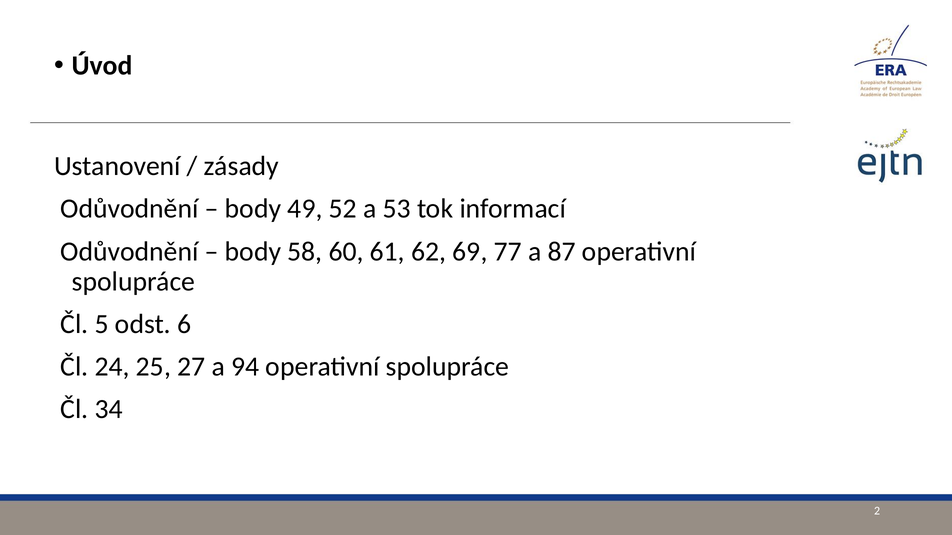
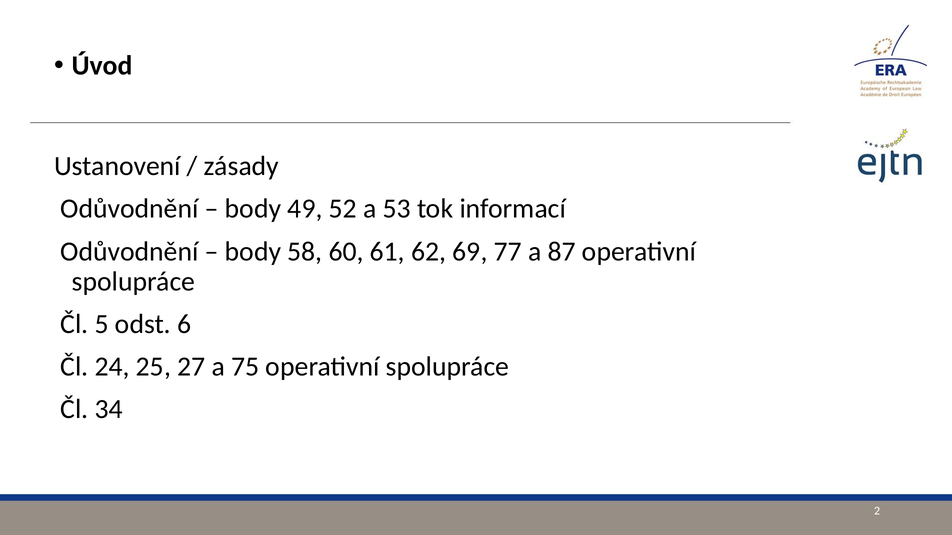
94: 94 -> 75 (245, 367)
